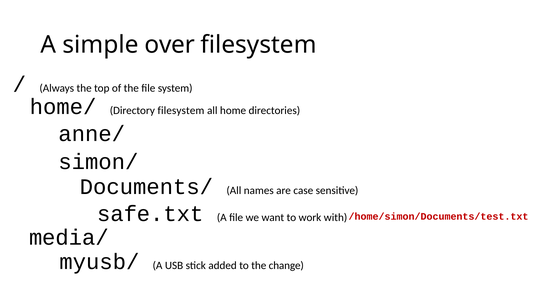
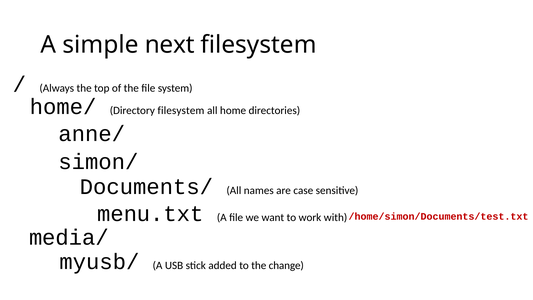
over: over -> next (170, 45)
safe.txt: safe.txt -> menu.txt (150, 214)
